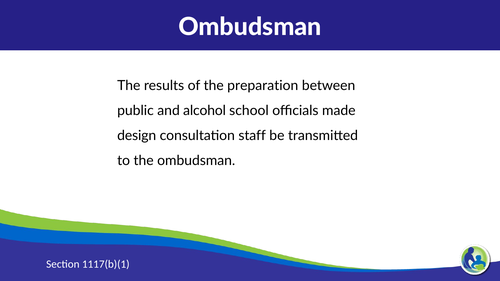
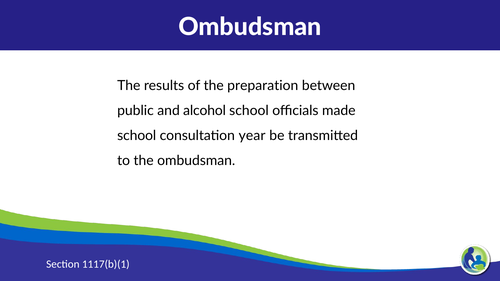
design: design -> school (137, 136)
staff: staff -> year (252, 136)
